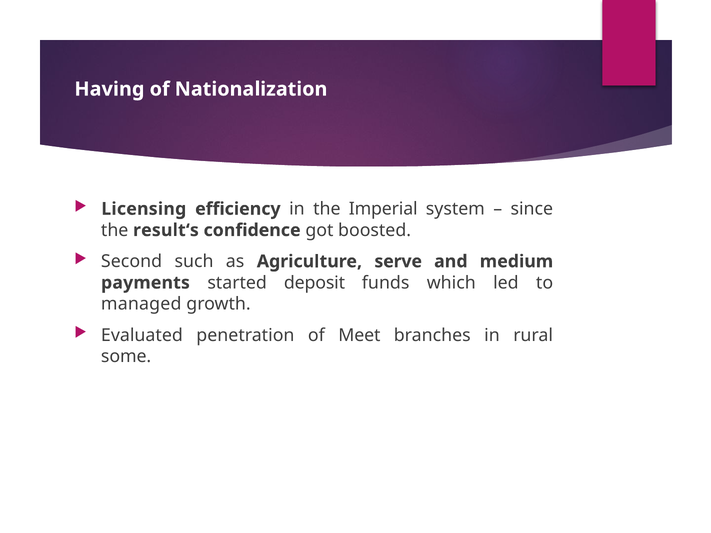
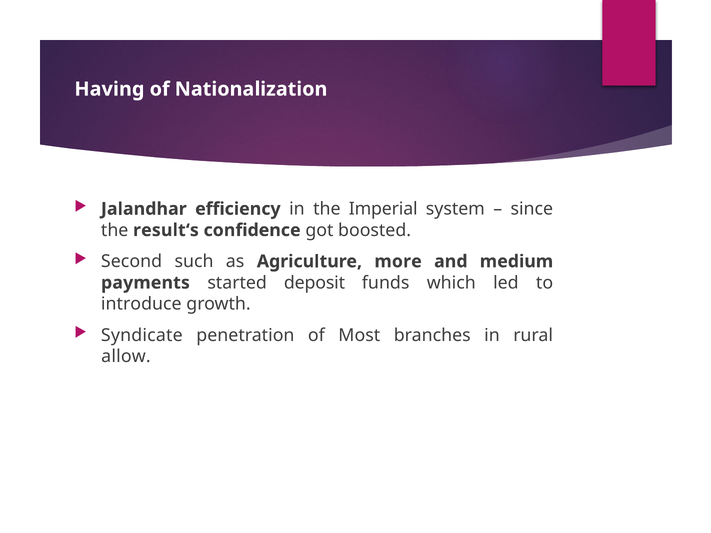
Licensing: Licensing -> Jalandhar (144, 209)
serve: serve -> more (398, 262)
managed: managed -> introduce (141, 304)
Evaluated: Evaluated -> Syndicate (142, 335)
Meet: Meet -> Most (359, 335)
some: some -> allow (126, 357)
